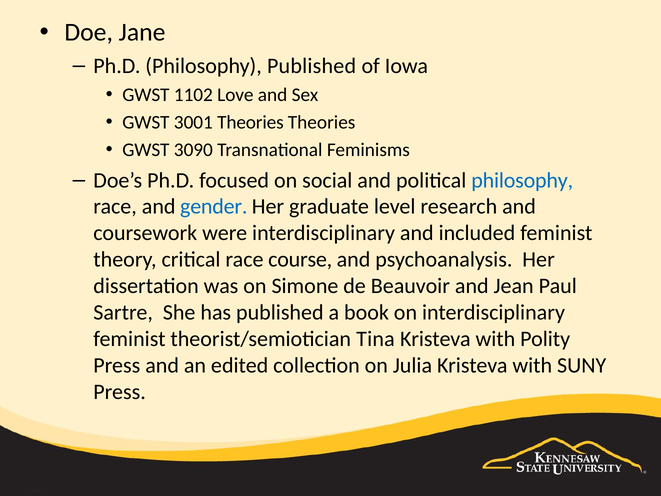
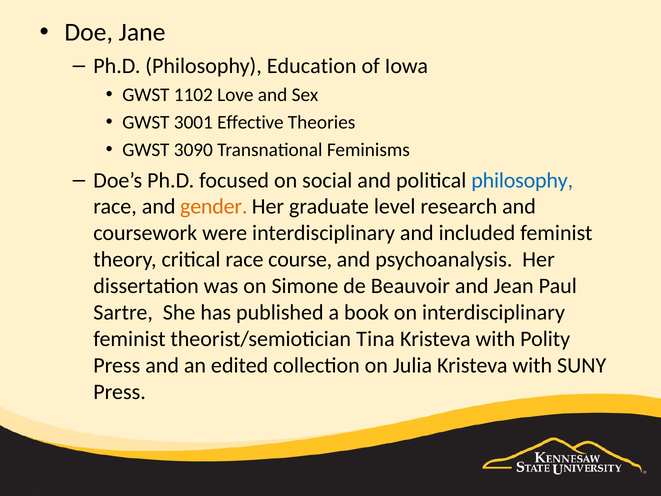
Philosophy Published: Published -> Education (312, 66)
3001 Theories: Theories -> Effective (250, 123)
gender colour: blue -> orange (214, 207)
